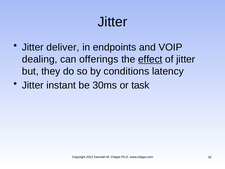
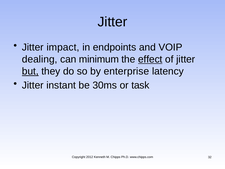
deliver: deliver -> impact (63, 47)
offerings: offerings -> minimum (99, 59)
but underline: none -> present (30, 71)
conditions: conditions -> enterprise (126, 71)
